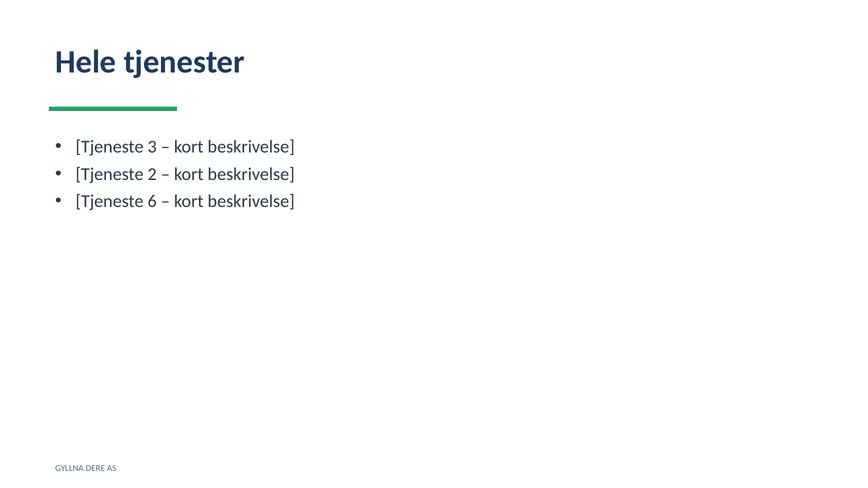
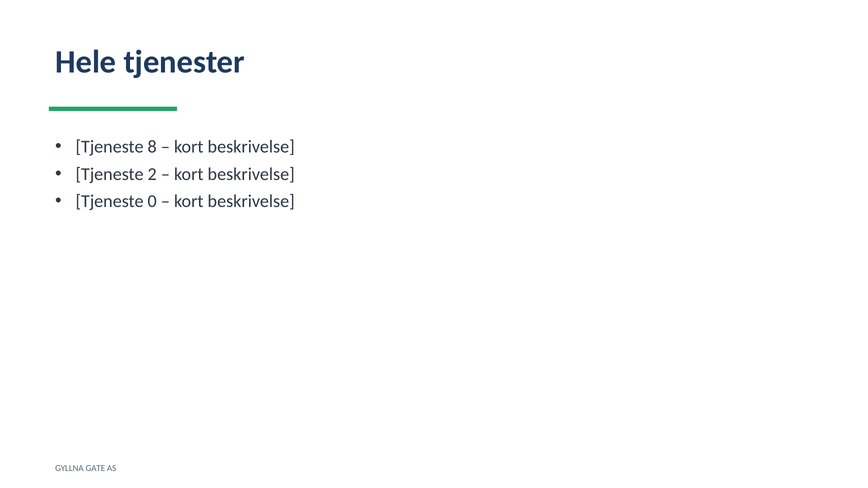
3: 3 -> 8 (152, 147)
6: 6 -> 0 (152, 201)
DERE: DERE -> GATE (95, 468)
